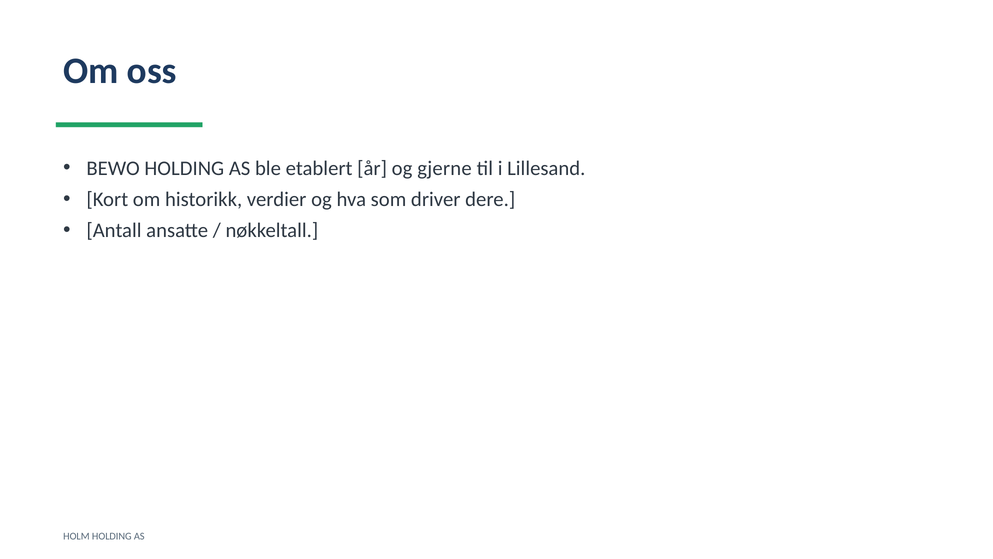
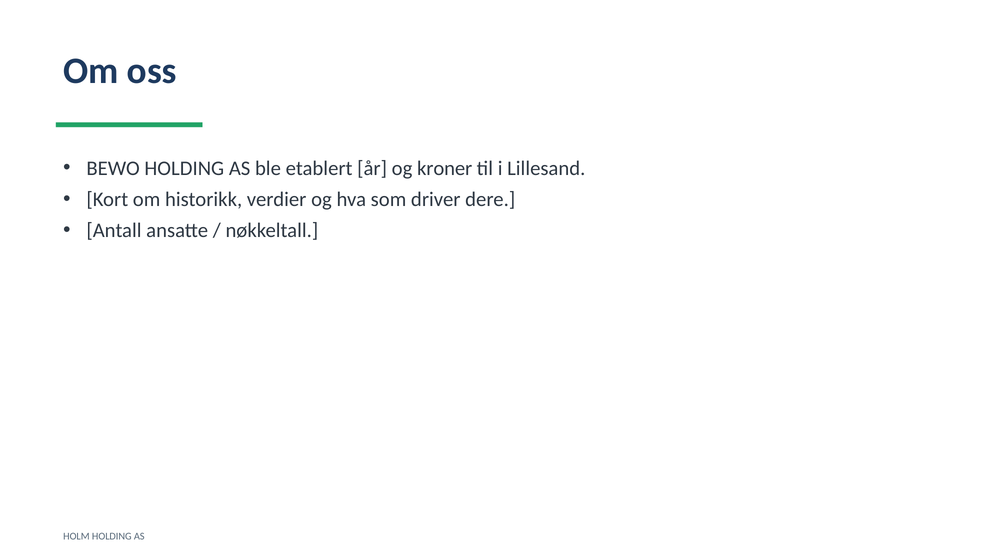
gjerne: gjerne -> kroner (445, 168)
